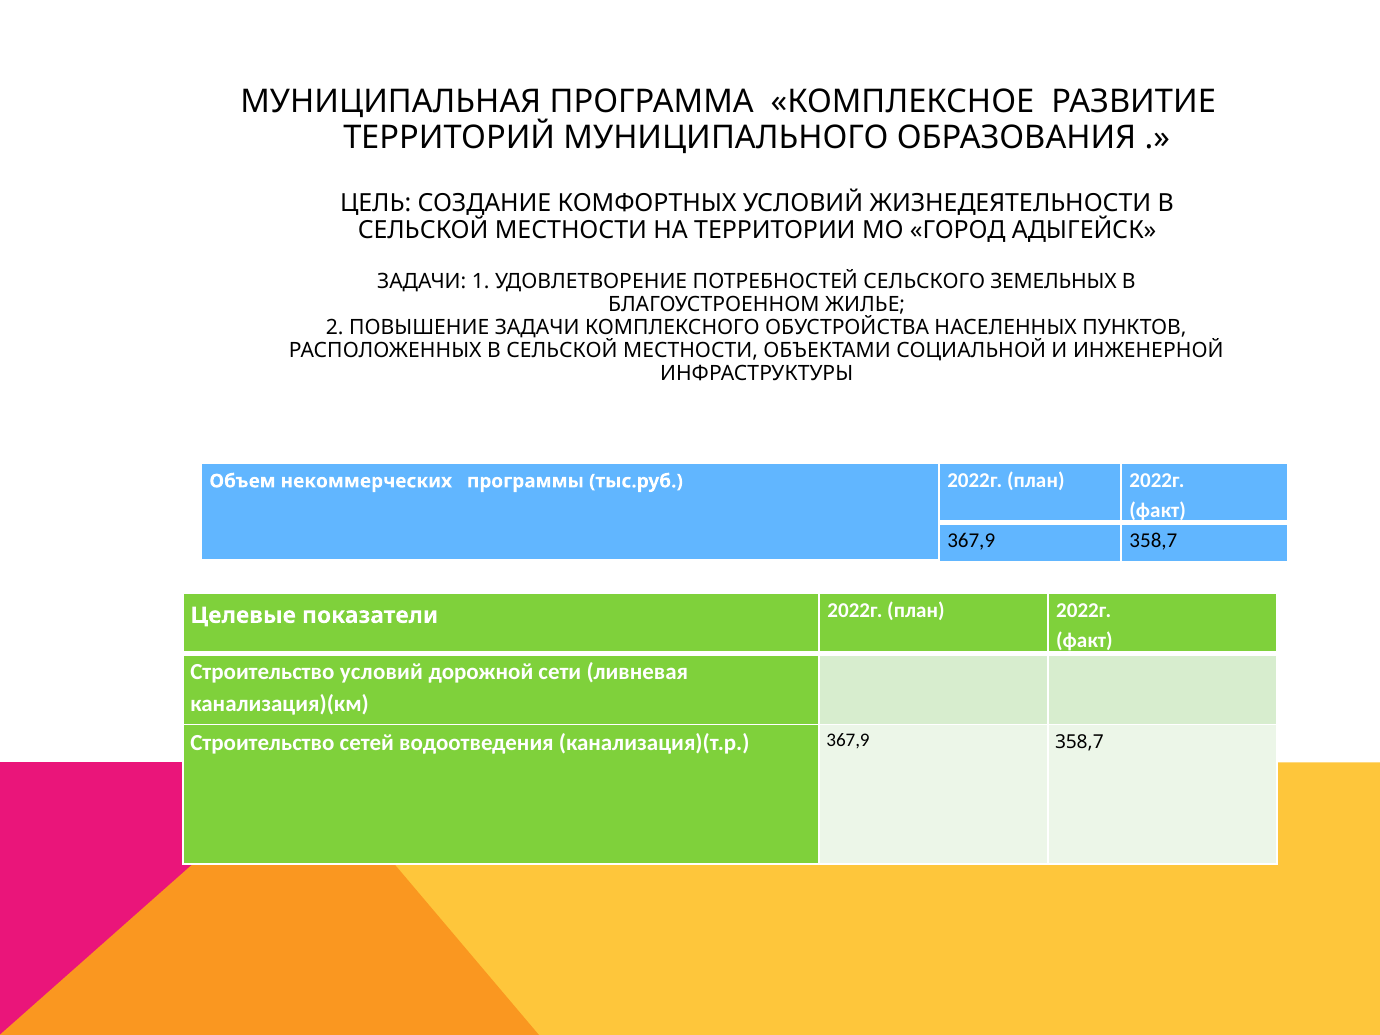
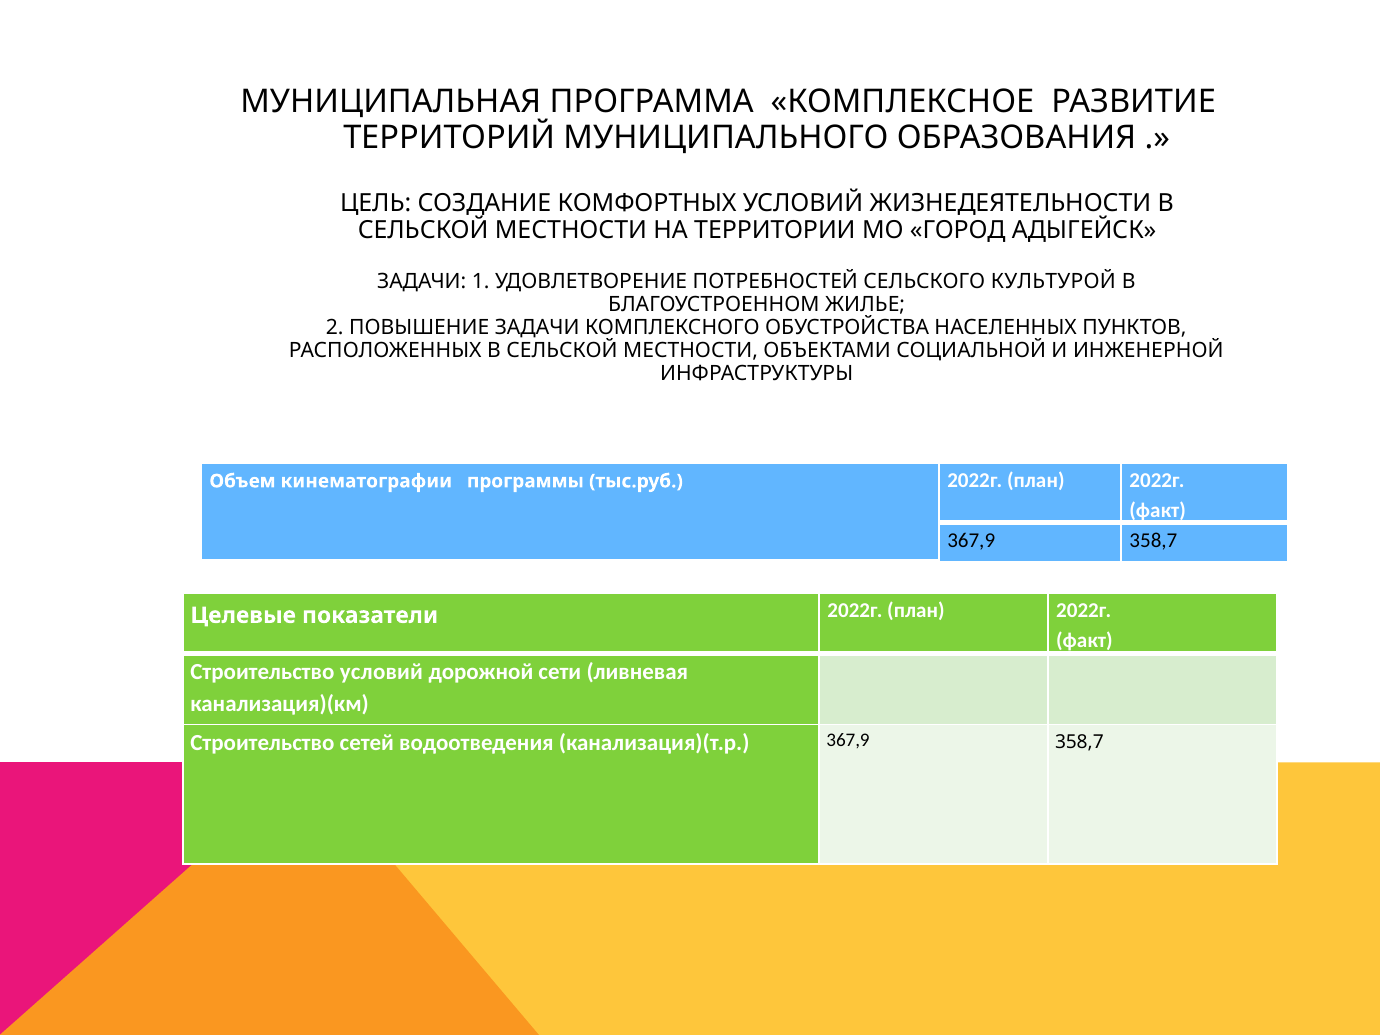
ЗЕМЕЛЬНЫХ: ЗЕМЕЛЬНЫХ -> КУЛЬТУРОЙ (1053, 282)
некоммерческих: некоммерческих -> кинематографии (366, 481)
